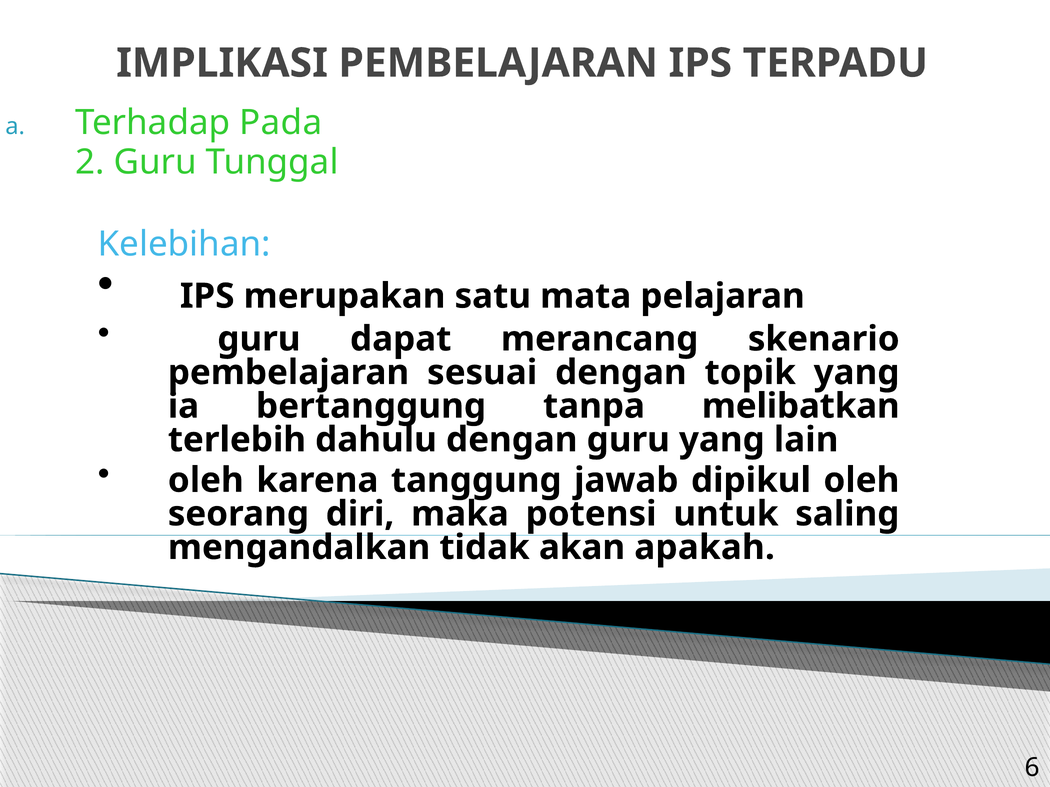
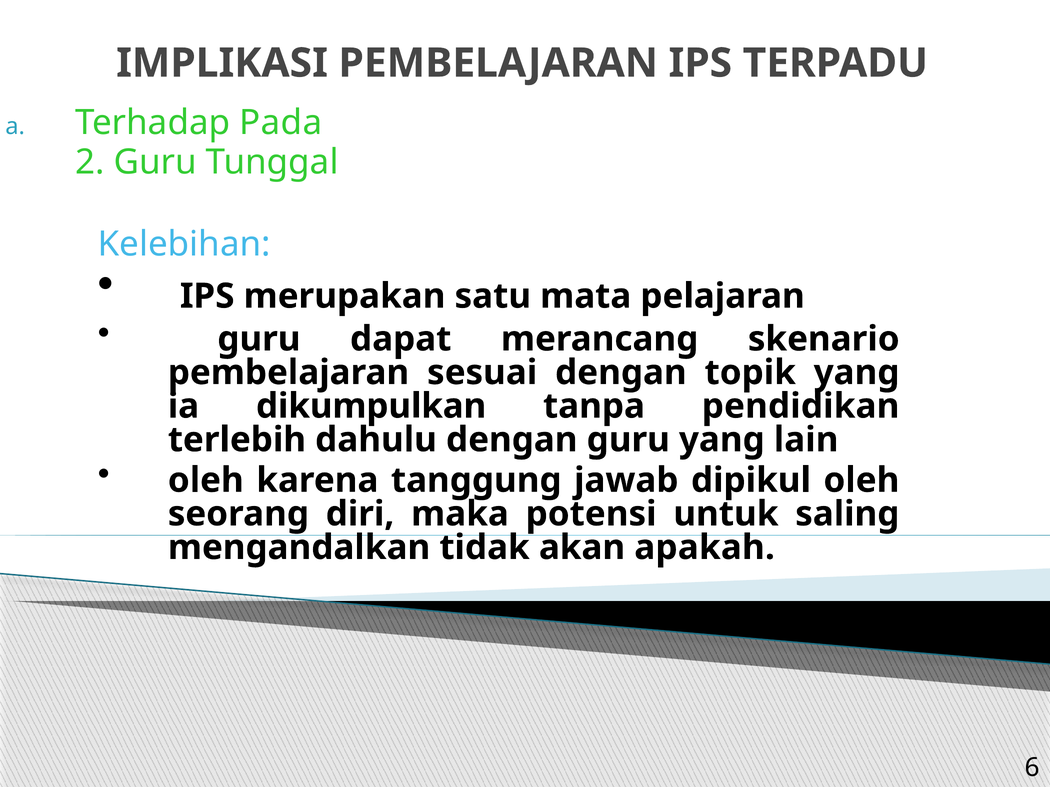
bertanggung: bertanggung -> dikumpulkan (371, 406)
melibatkan: melibatkan -> pendidikan (801, 406)
